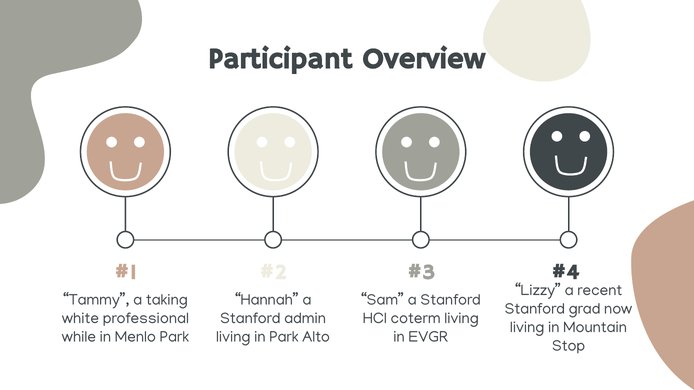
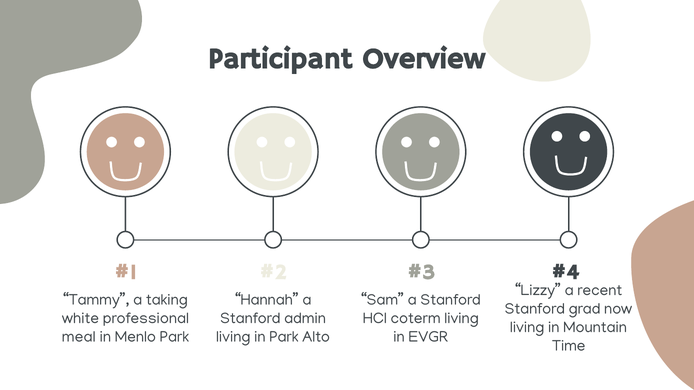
while: while -> meal (79, 337)
Stop: Stop -> Time (569, 346)
